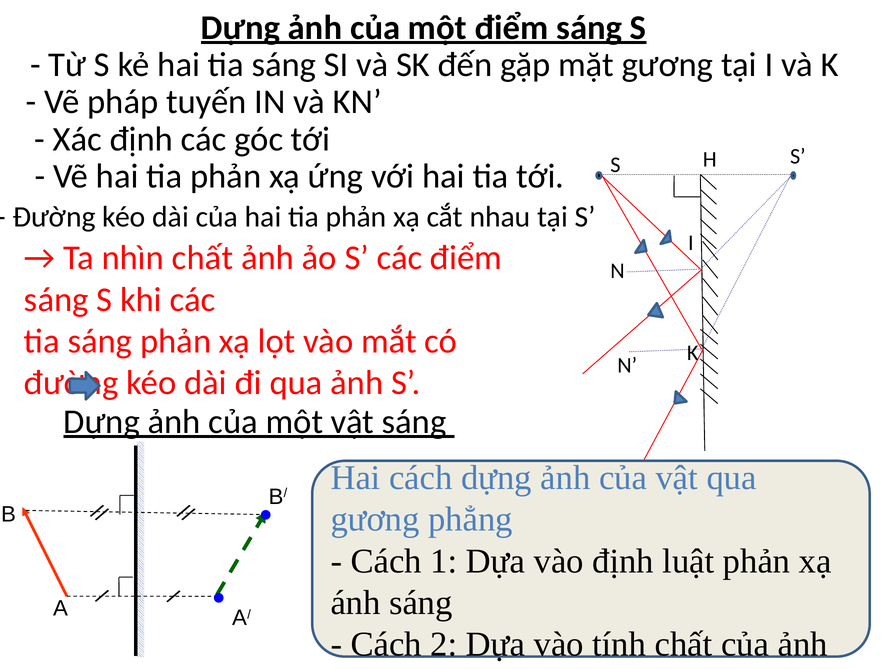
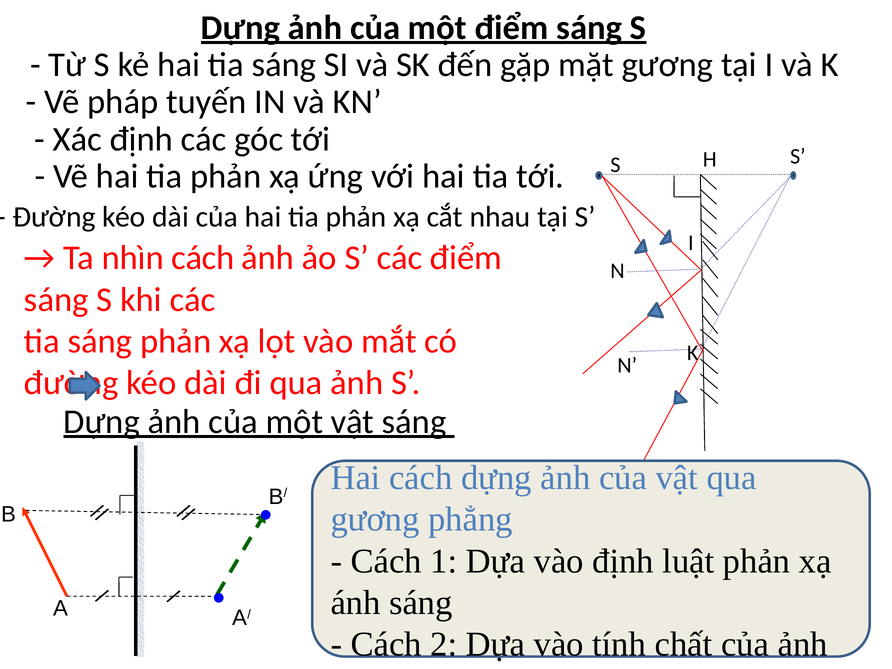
nhìn chất: chất -> cách (203, 258)
